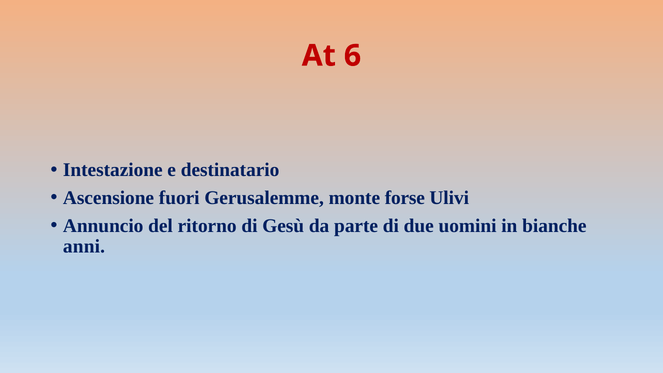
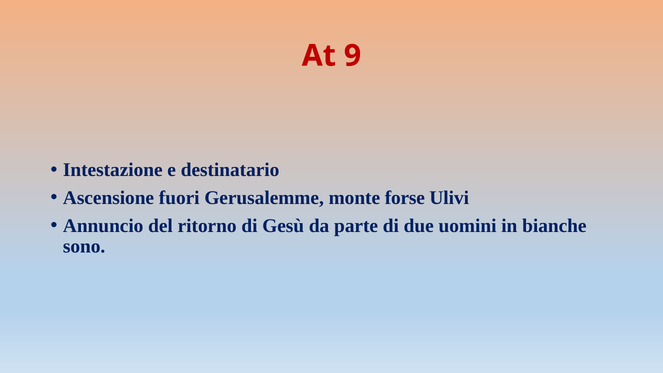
6: 6 -> 9 (353, 56)
anni: anni -> sono (84, 247)
